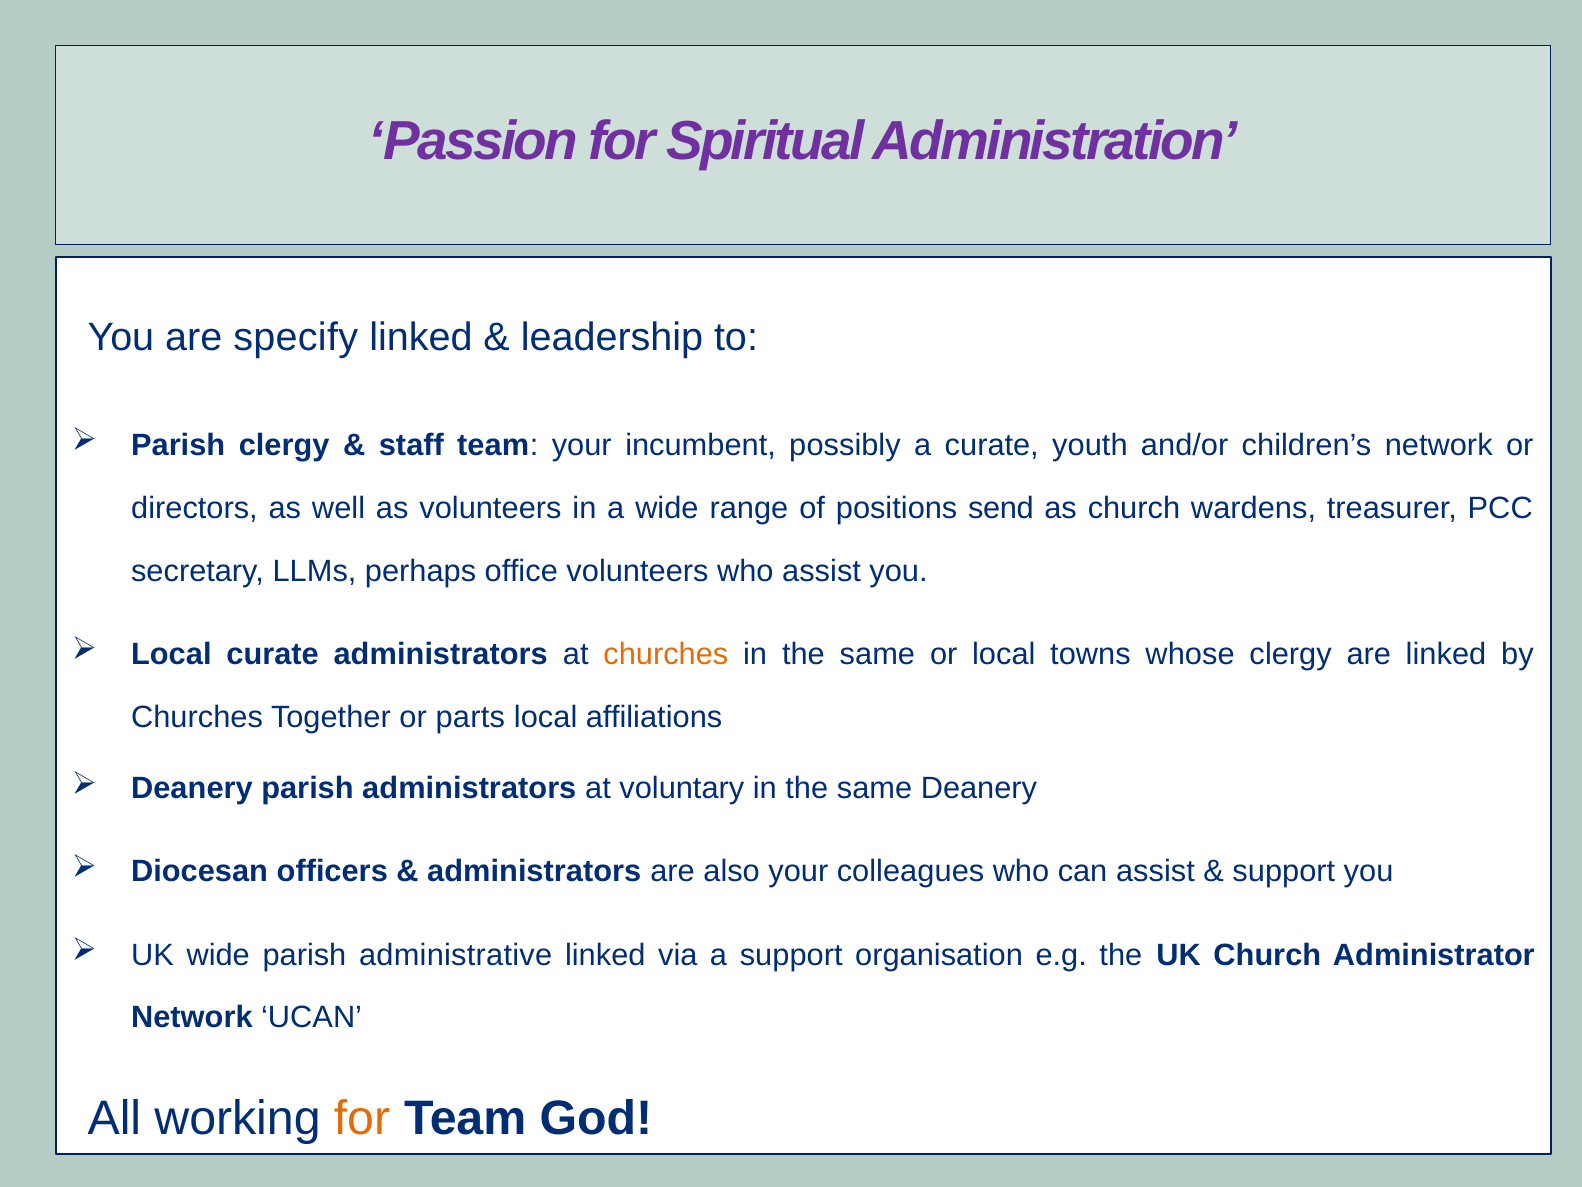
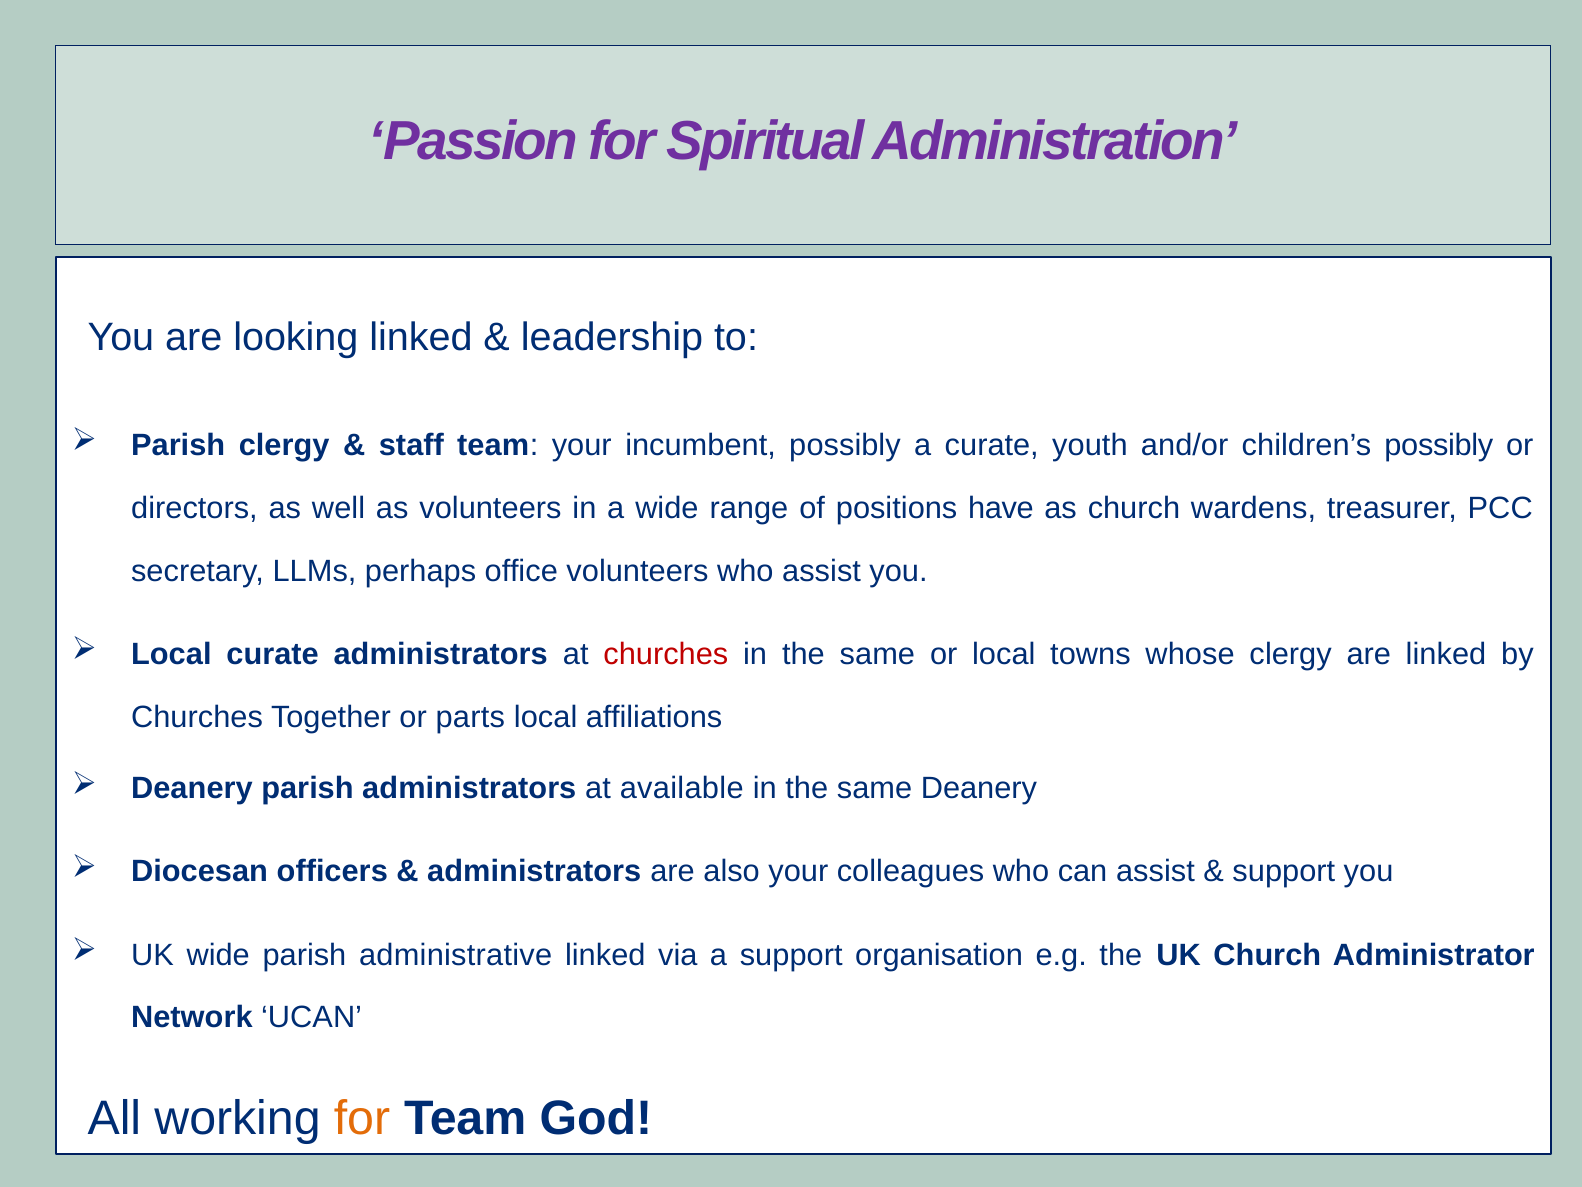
specify: specify -> looking (296, 337)
children’s network: network -> possibly (1439, 445)
send: send -> have (1001, 508)
churches colour: orange -> red (666, 654)
voluntary: voluntary -> available (682, 788)
